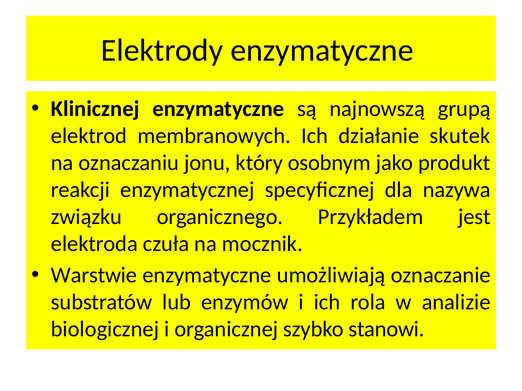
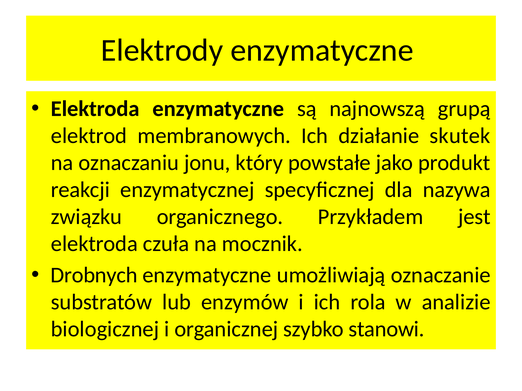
Klinicznej: Klinicznej -> Elektroda (95, 109)
osobnym: osobnym -> powstałe (329, 163)
Warstwie: Warstwie -> Drobnych (94, 276)
